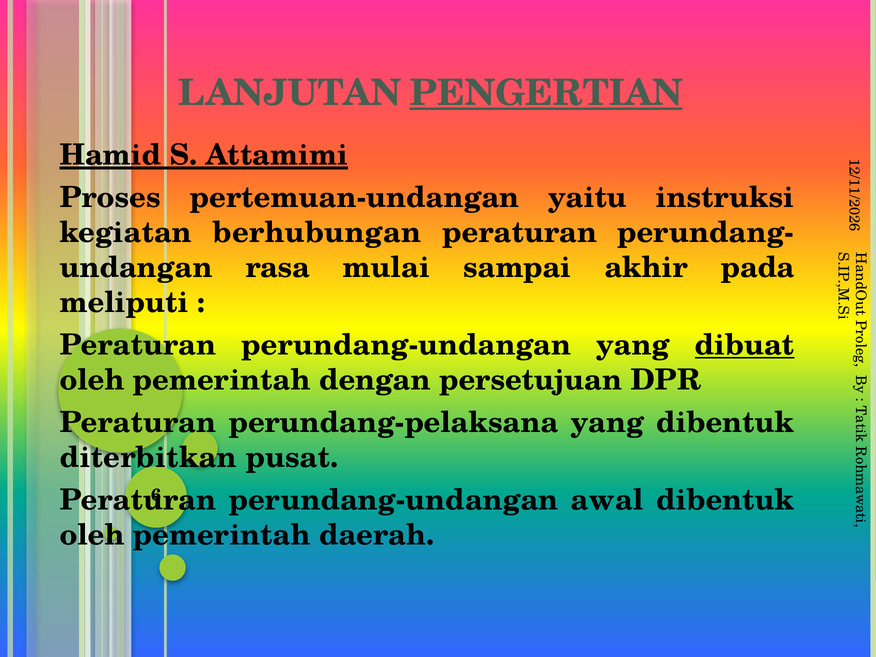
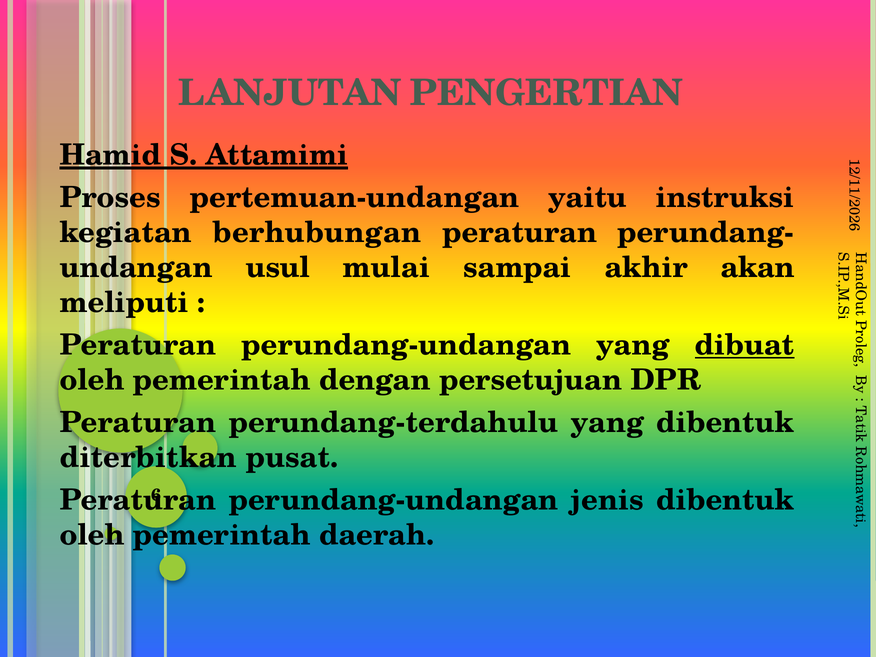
PENGERTIAN underline: present -> none (546, 93)
rasa: rasa -> usul (278, 268)
pada: pada -> akan (758, 268)
perundang-pelaksana: perundang-pelaksana -> perundang-terdahulu (393, 422)
awal: awal -> jenis (607, 500)
